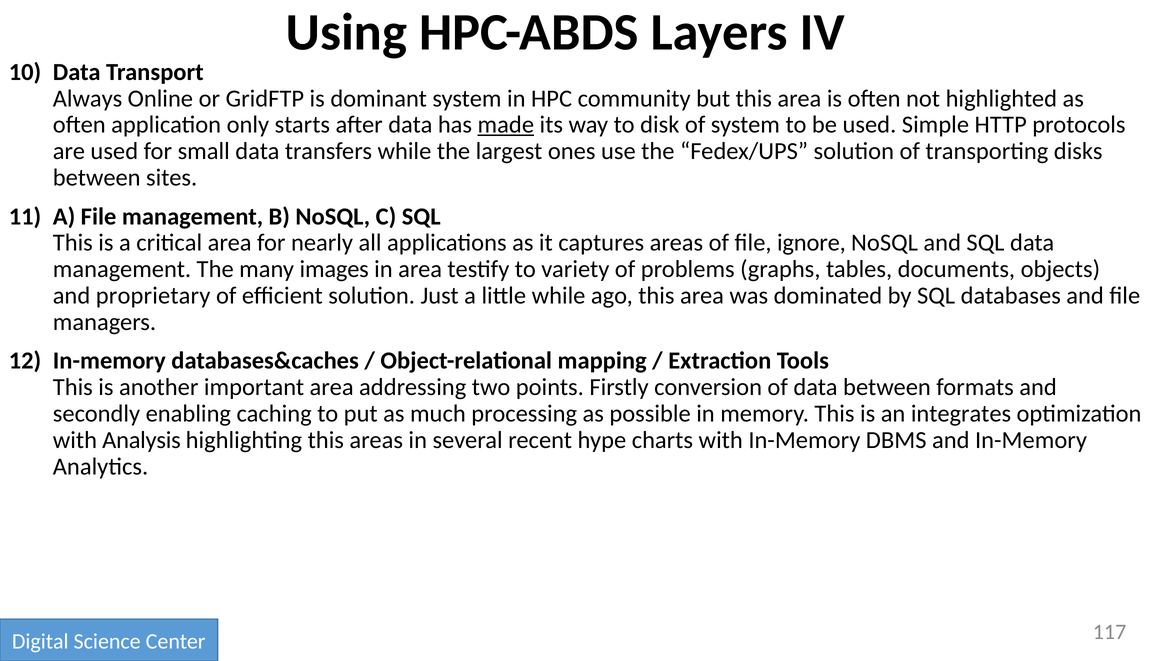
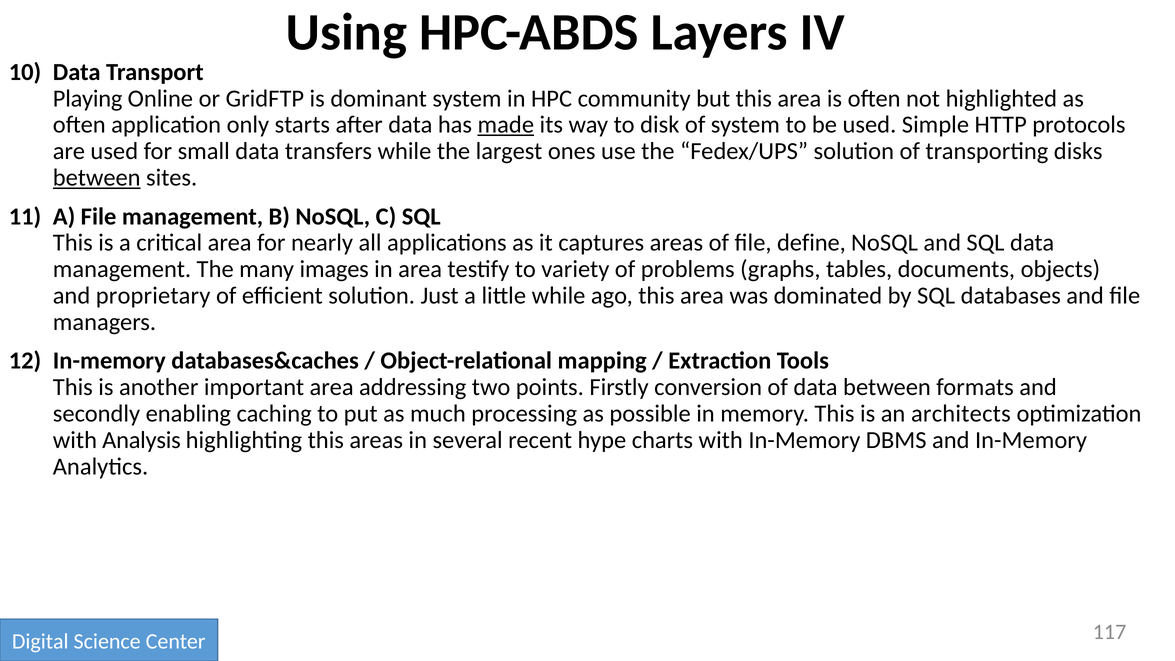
Always: Always -> Playing (88, 98)
between underline: none -> present (97, 178)
ignore: ignore -> define (811, 243)
integrates: integrates -> architects (961, 414)
